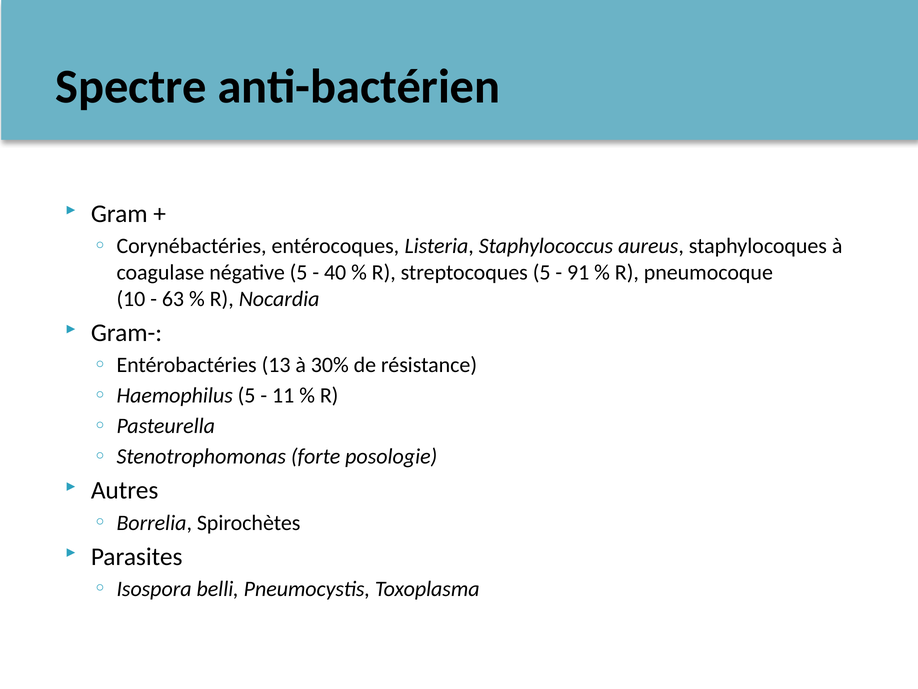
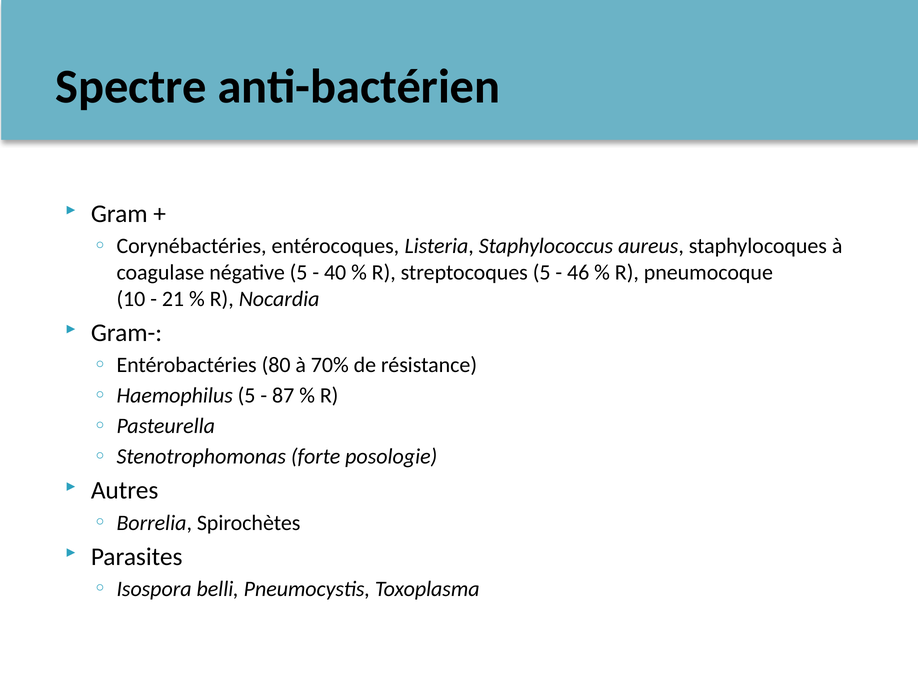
91: 91 -> 46 (578, 272)
63: 63 -> 21 (173, 299)
13: 13 -> 80 (276, 365)
30%: 30% -> 70% (330, 365)
11: 11 -> 87 (283, 395)
